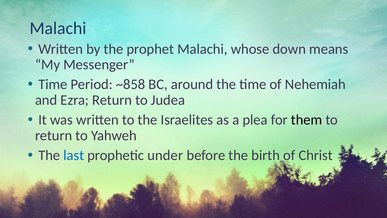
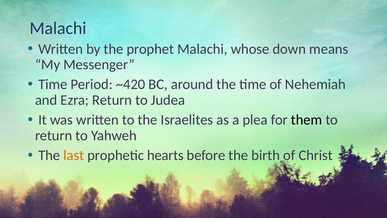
~858: ~858 -> ~420 (131, 84)
last colour: blue -> orange (74, 155)
under: under -> hearts (165, 155)
